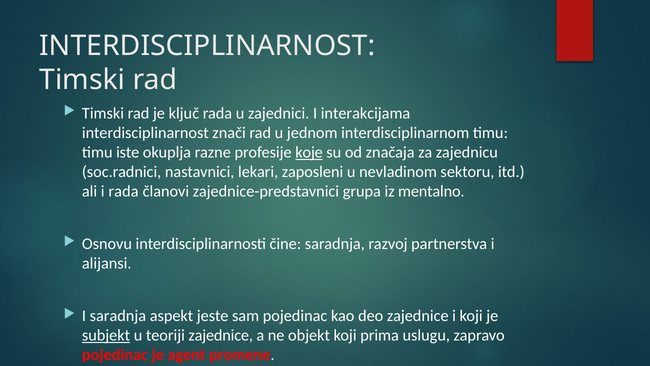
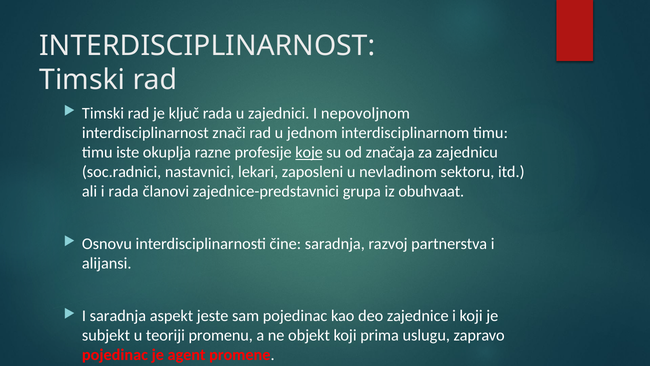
interakcijama: interakcijama -> nepovoljnom (365, 113)
mentalno: mentalno -> obuhvaat (431, 191)
subjekt underline: present -> none (106, 335)
teoriji zajednice: zajednice -> promenu (221, 335)
